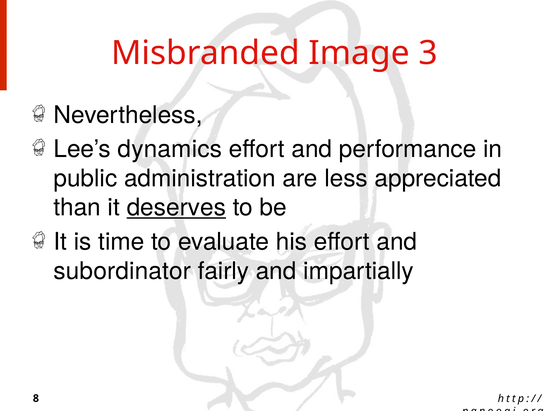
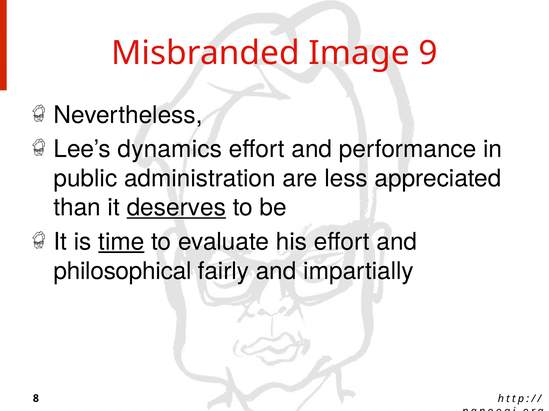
3: 3 -> 9 (428, 53)
time underline: none -> present (121, 242)
subordinator: subordinator -> philosophical (122, 272)
